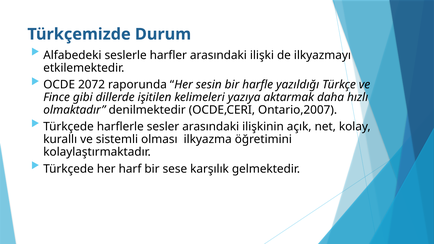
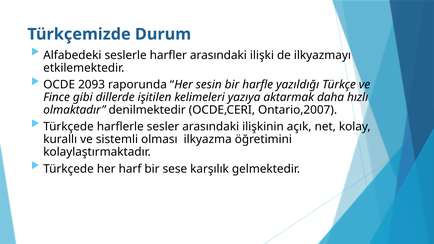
2072: 2072 -> 2093 (92, 85)
